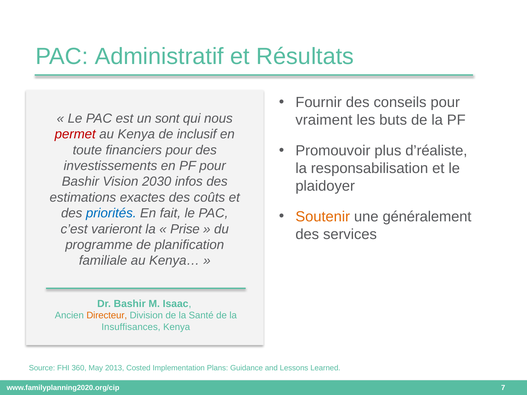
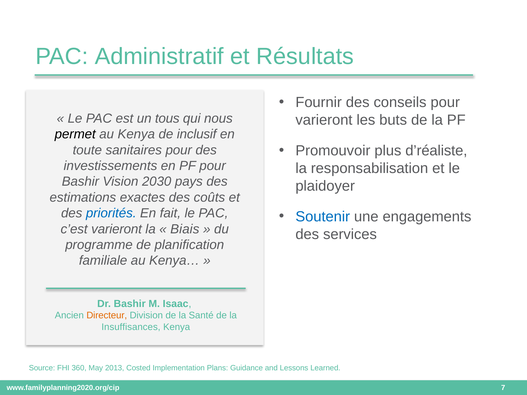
sont: sont -> tous (167, 118)
vraiment: vraiment -> varieront (324, 120)
permet colour: red -> black (75, 134)
financiers: financiers -> sanitaires (134, 150)
infos: infos -> pays (189, 182)
Soutenir colour: orange -> blue (323, 217)
généralement: généralement -> engagements (427, 217)
Prise: Prise -> Biais (185, 229)
